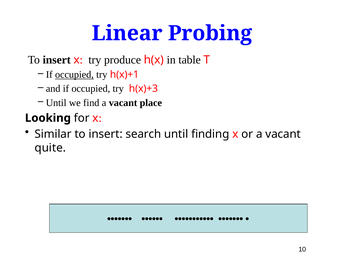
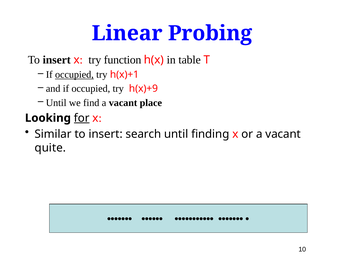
produce: produce -> function (123, 60)
h(x)+3: h(x)+3 -> h(x)+9 (143, 89)
for underline: none -> present (82, 118)
